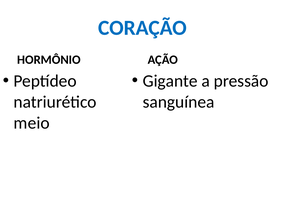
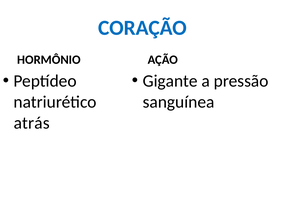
meio: meio -> atrás (32, 123)
